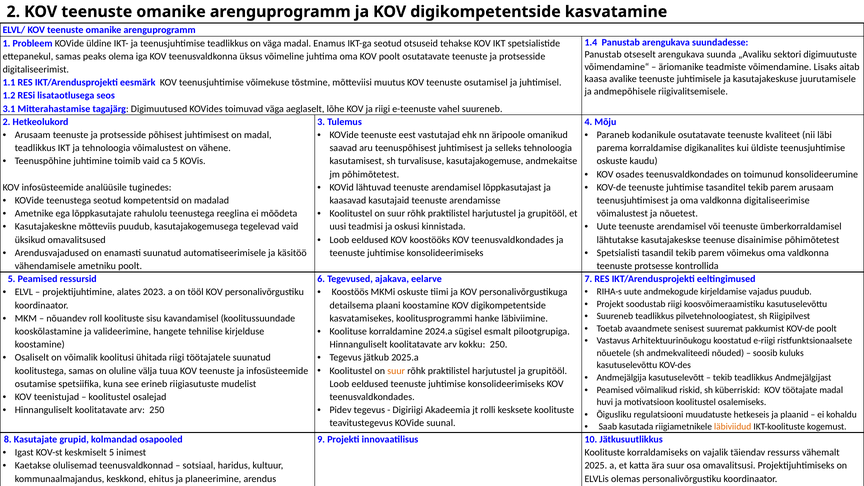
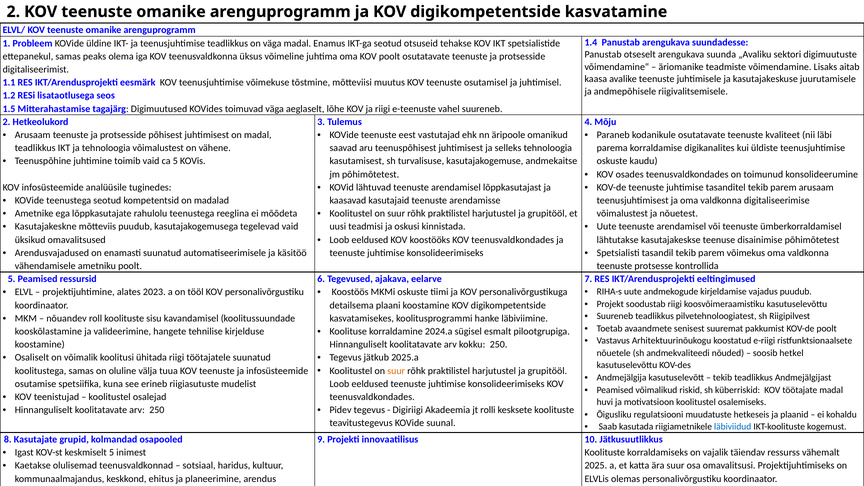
3.1: 3.1 -> 1.5 (9, 109)
kuluks: kuluks -> hetkel (792, 353)
läbiviidud colour: orange -> blue (733, 427)
